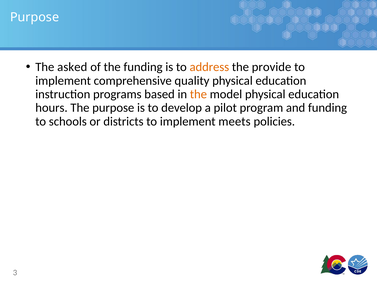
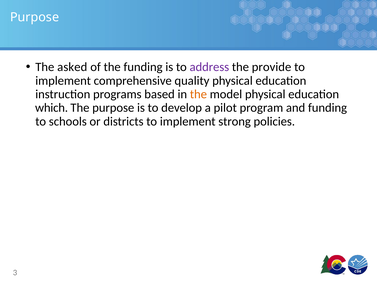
address colour: orange -> purple (209, 67)
hours: hours -> which (52, 108)
meets: meets -> strong (235, 121)
